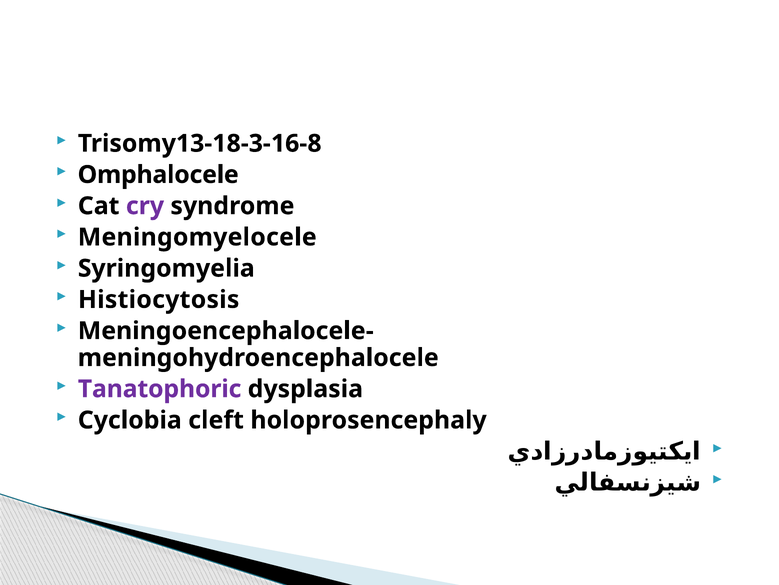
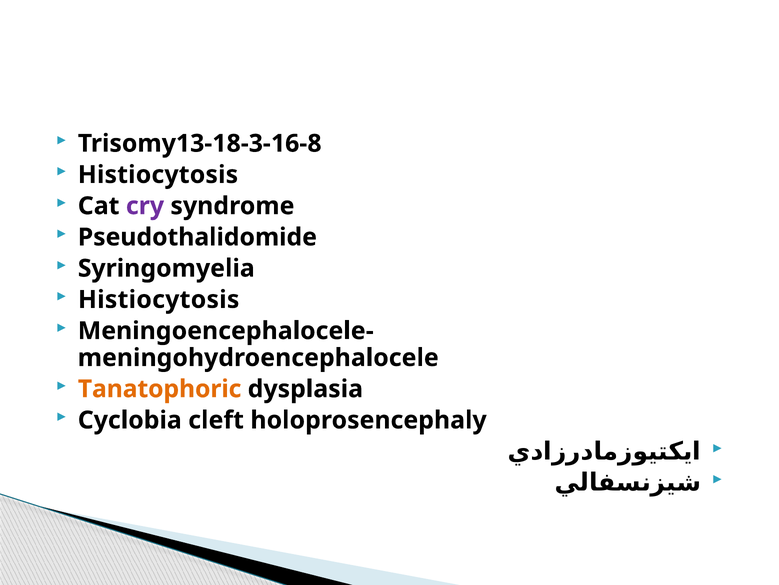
Omphalocele: Omphalocele -> Histiocytosis (158, 175)
Meningomyelocele: Meningomyelocele -> Pseudothalidomide (197, 237)
Tanatophoric colour: purple -> orange (160, 389)
